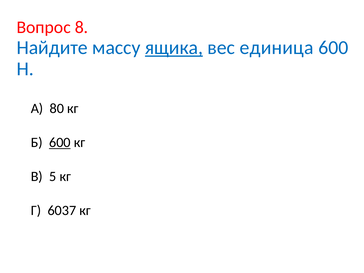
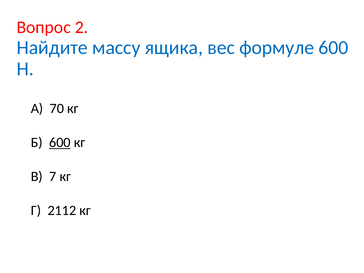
8: 8 -> 2 (81, 27)
ящика underline: present -> none (174, 48)
единица: единица -> формуле (277, 48)
80: 80 -> 70 (57, 109)
5: 5 -> 7 (53, 177)
6037: 6037 -> 2112 (62, 211)
